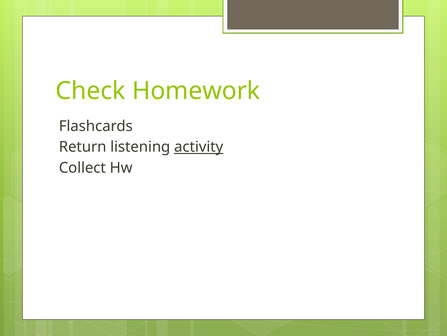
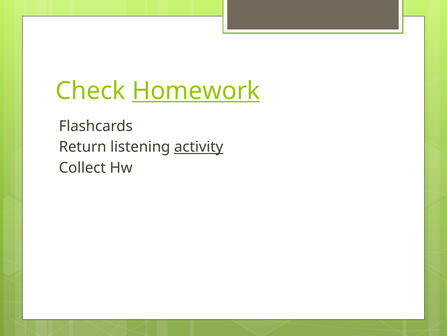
Homework underline: none -> present (196, 91)
